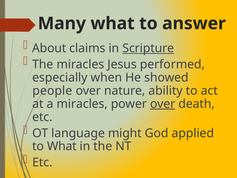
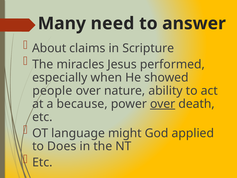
Many what: what -> need (112, 23)
Scripture underline: present -> none (148, 48)
a miracles: miracles -> because (82, 104)
to What: What -> Does (62, 146)
